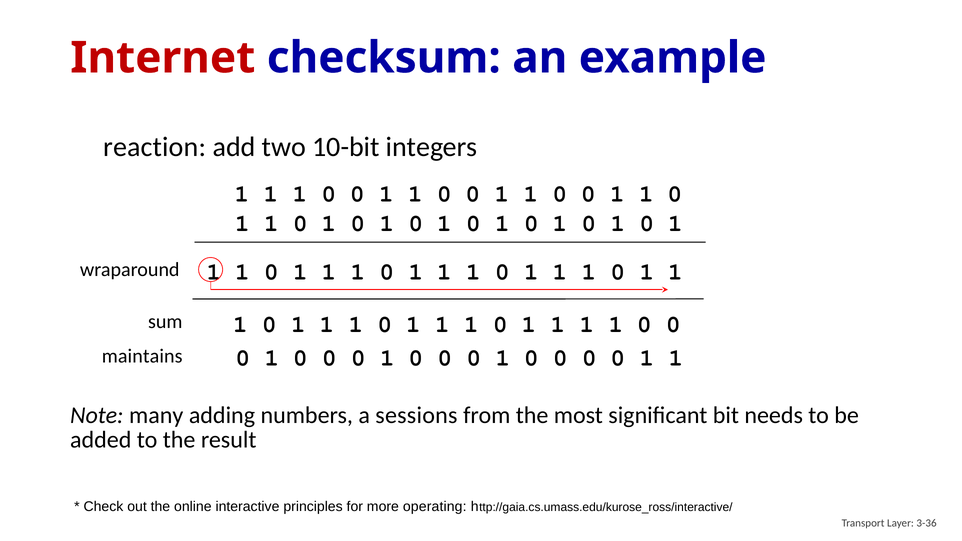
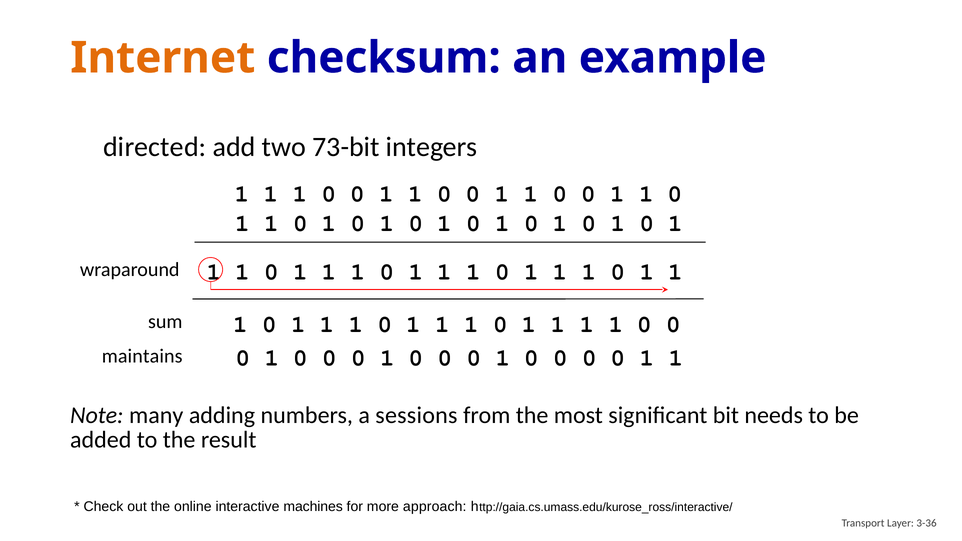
Internet colour: red -> orange (163, 58)
reaction: reaction -> directed (155, 147)
10-bit: 10-bit -> 73-bit (346, 147)
principles: principles -> machines (313, 507)
operating: operating -> approach (435, 507)
